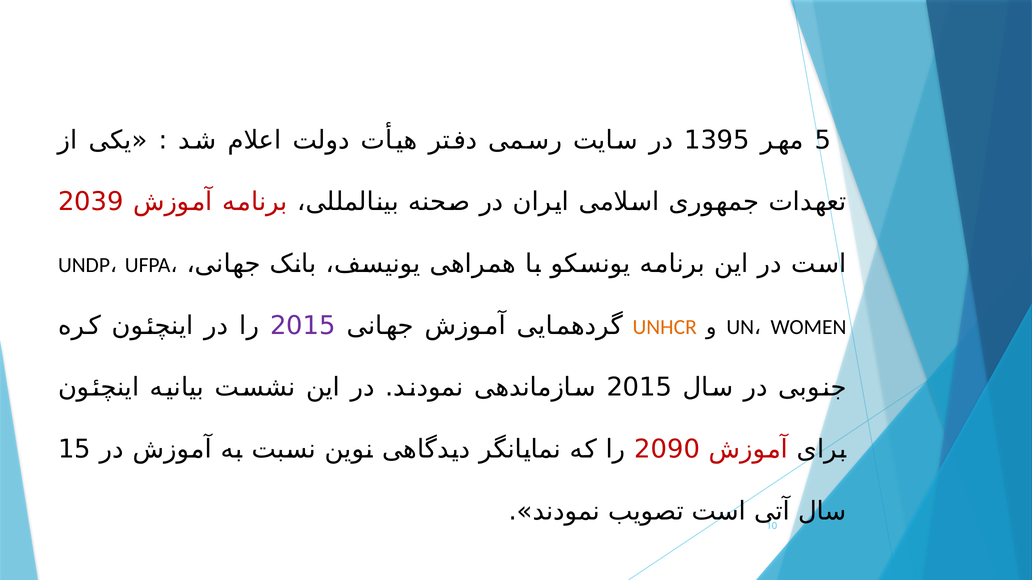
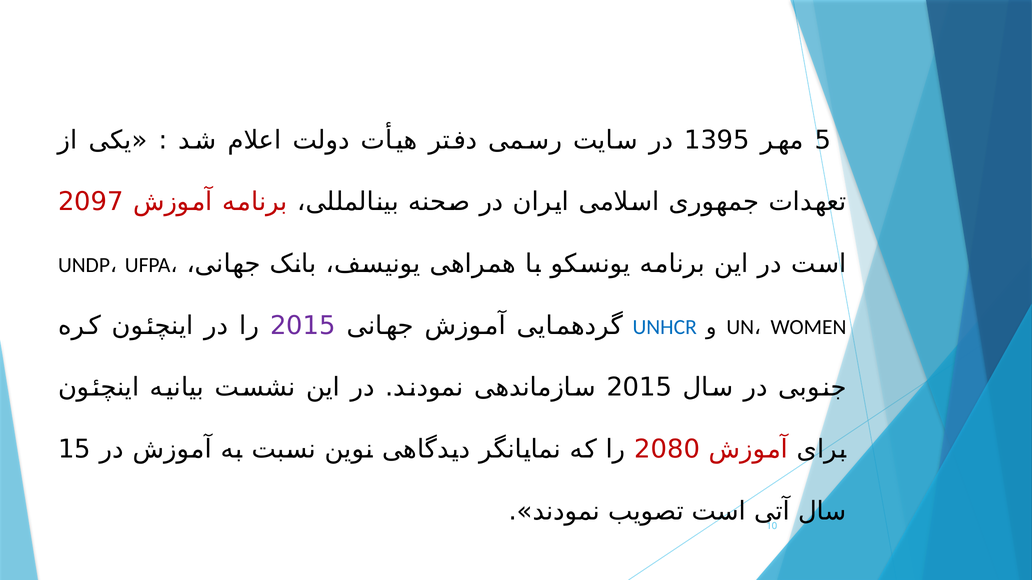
2039: 2039 -> 2097 (91, 202)
UNHCR colour: orange -> blue (665, 327)
2090: 2090 -> 2080 (667, 450)
